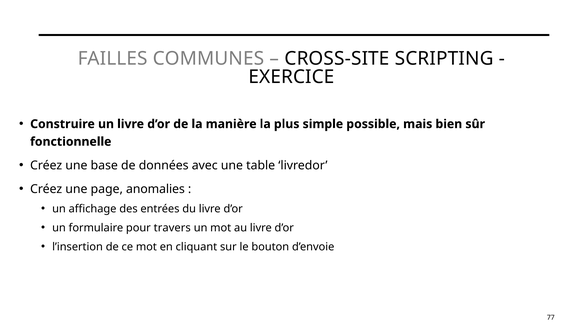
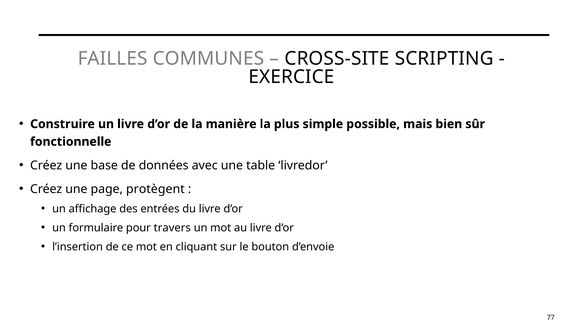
anomalies: anomalies -> protègent (155, 189)
